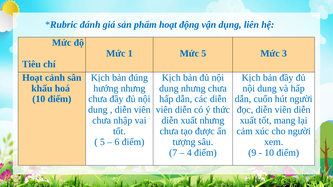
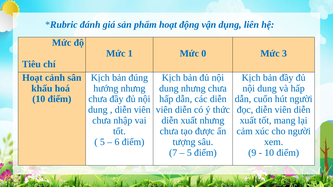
Mức 5: 5 -> 0 (204, 53)
4: 4 -> 5 (189, 153)
